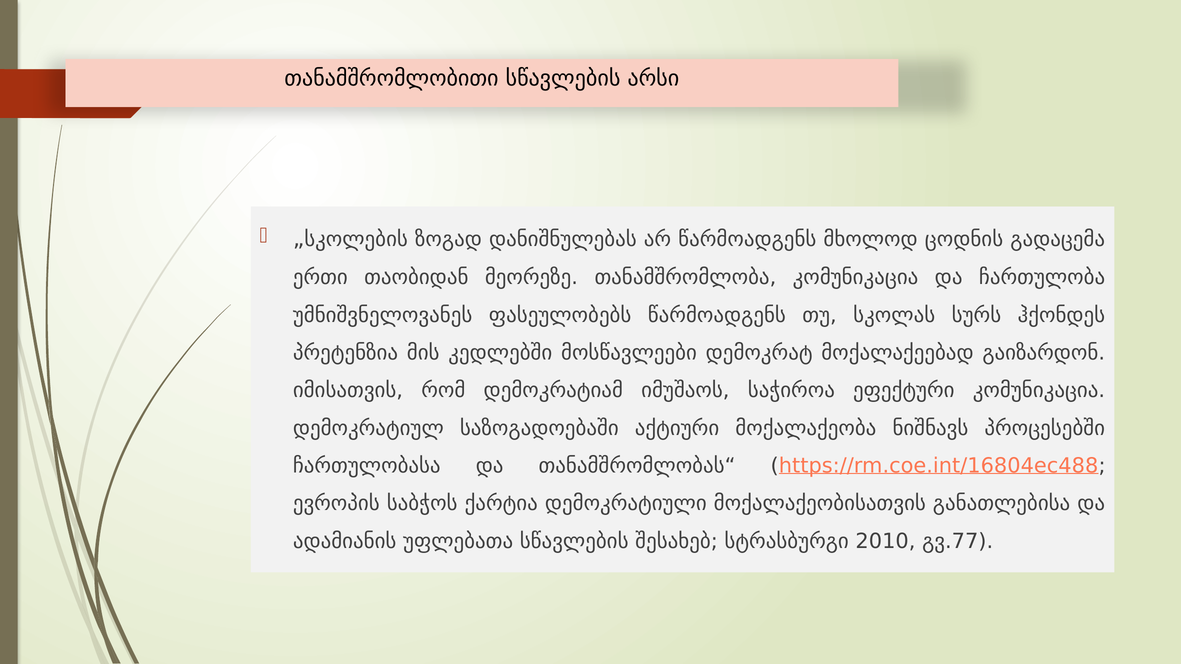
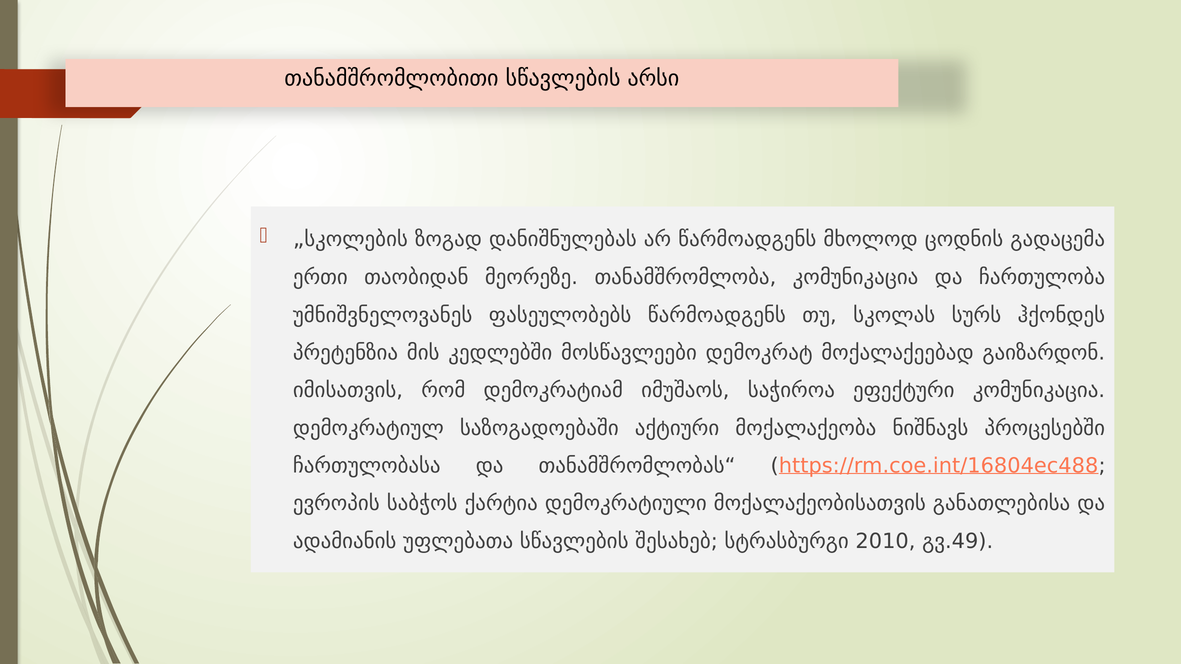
გვ.77: გვ.77 -> გვ.49 (958, 541)
